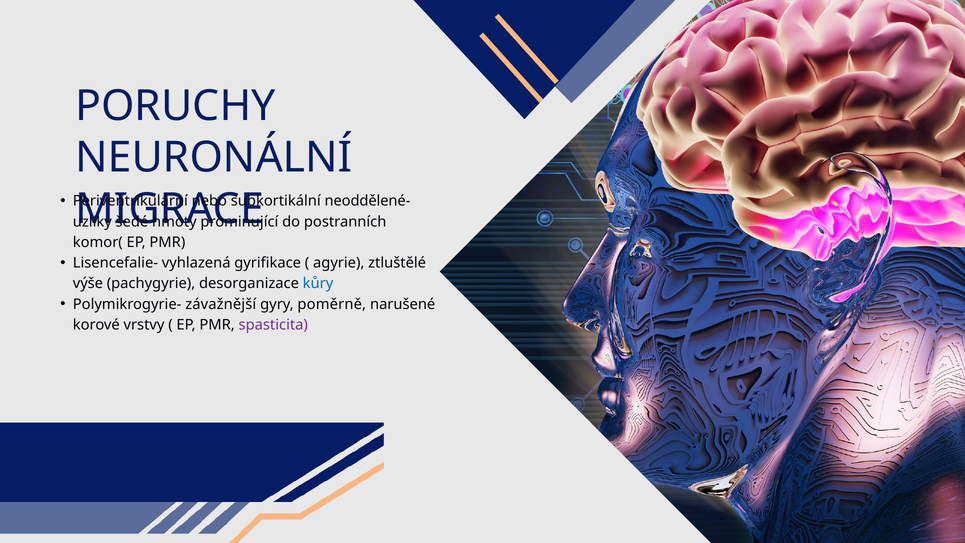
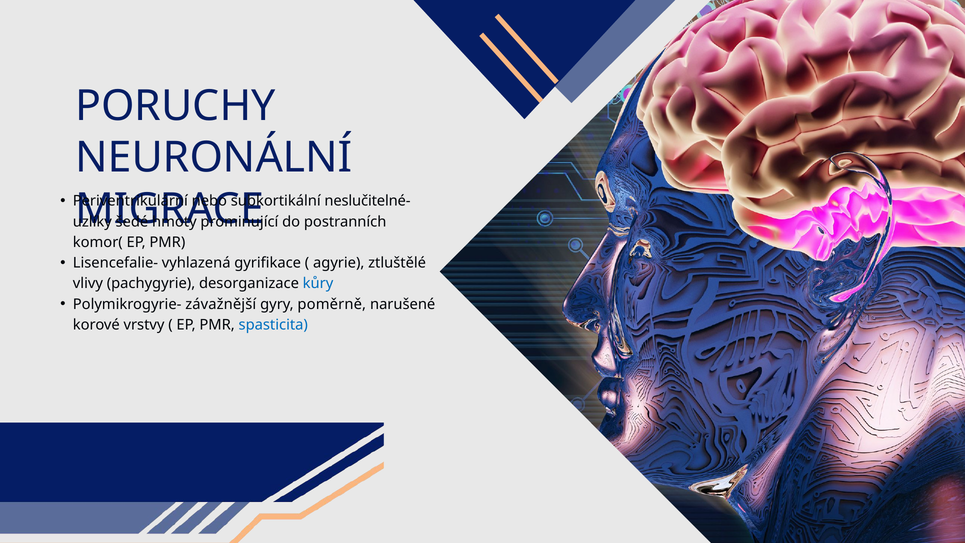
neoddělené-: neoddělené- -> neslučitelné- (367, 201)
výše: výše -> vlivy (88, 284)
spasticita colour: purple -> blue (273, 325)
